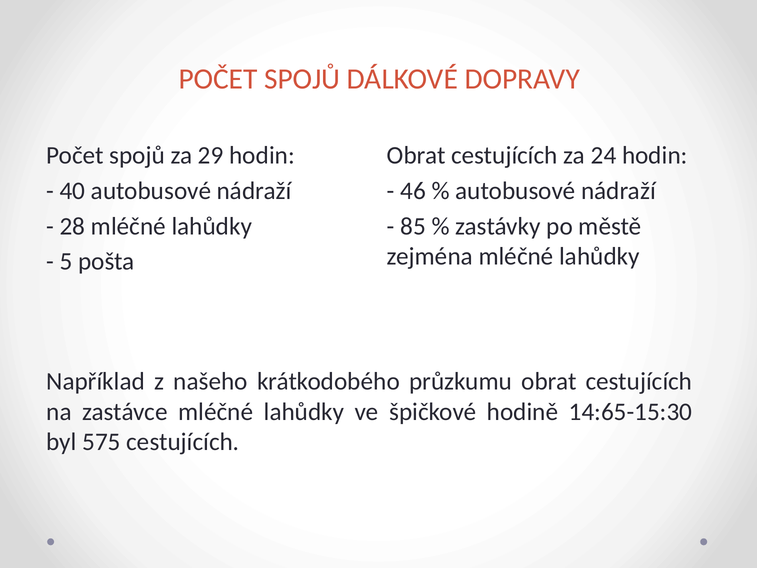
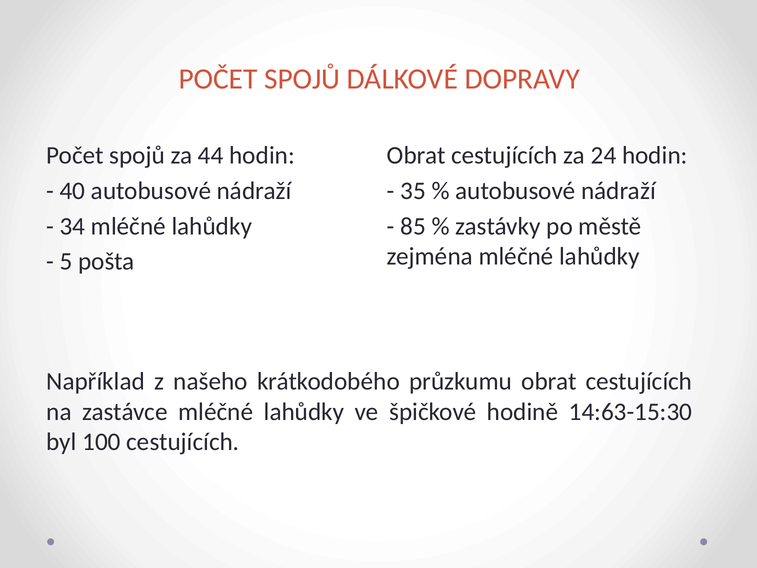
29: 29 -> 44 (211, 156)
46: 46 -> 35 (413, 191)
28: 28 -> 34 (72, 226)
14:65-15:30: 14:65-15:30 -> 14:63-15:30 (630, 412)
575: 575 -> 100 (101, 442)
